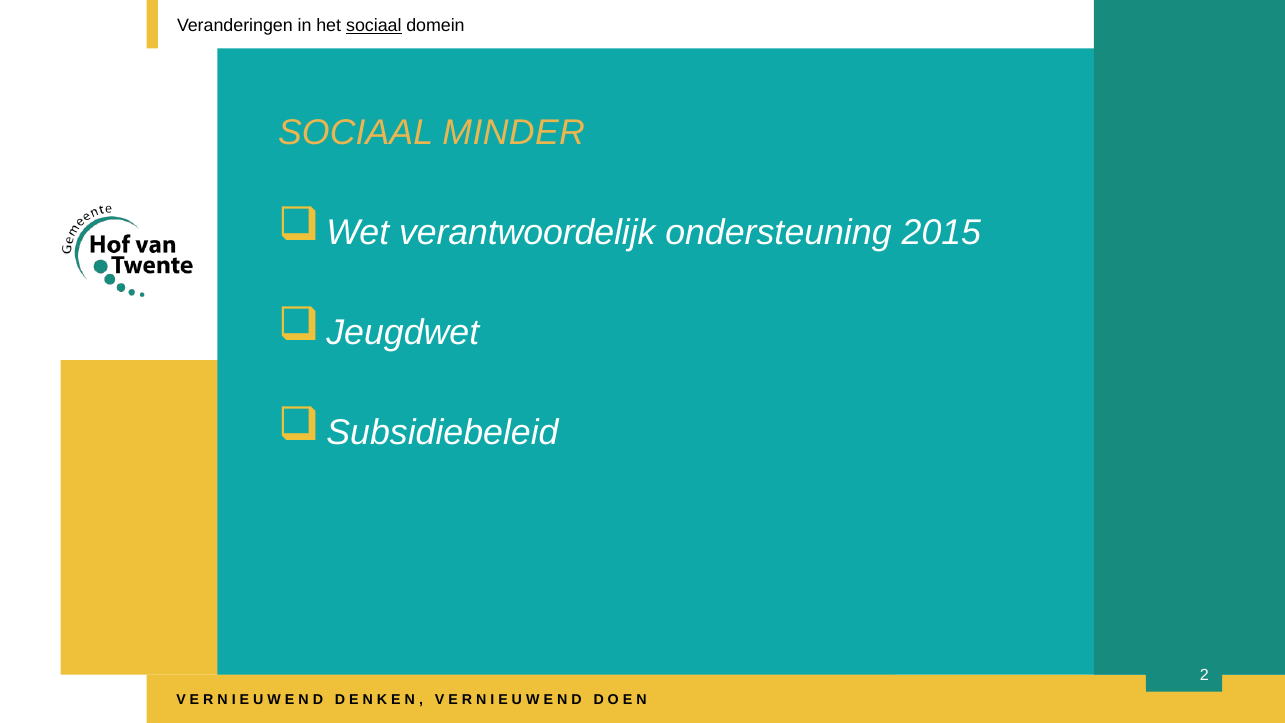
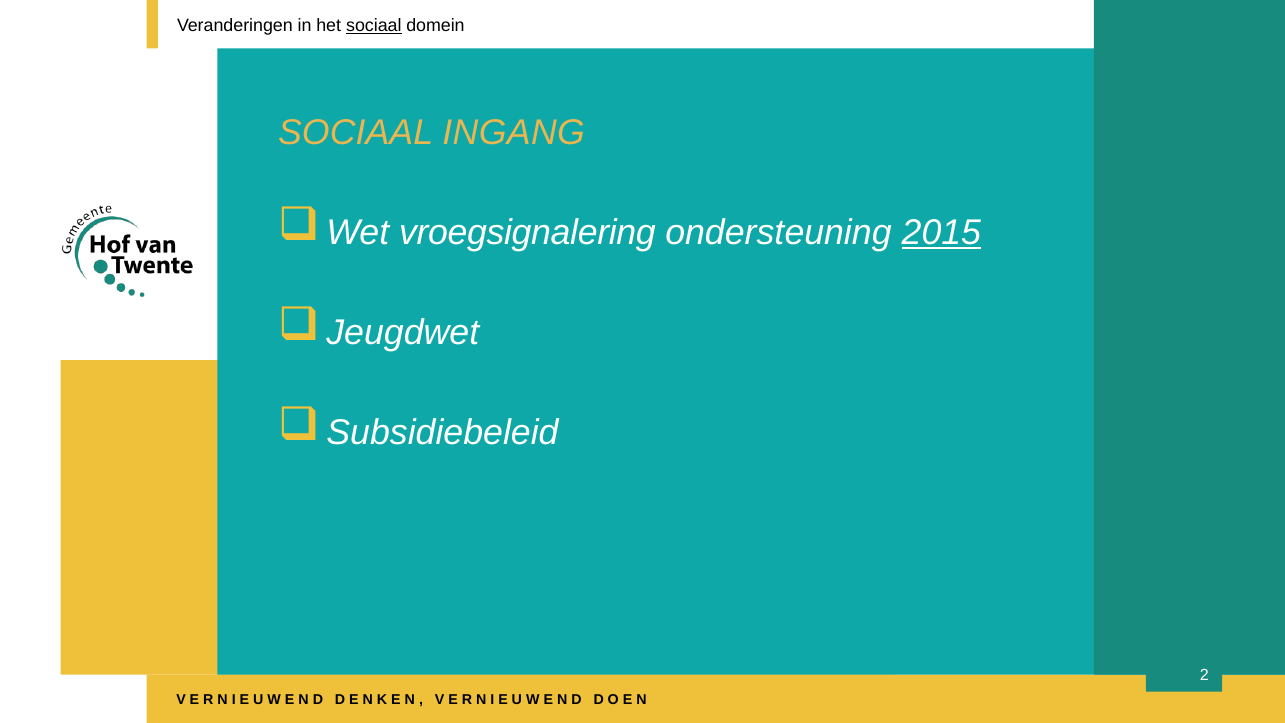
MINDER: MINDER -> INGANG (514, 132)
verantwoordelijk: verantwoordelijk -> vroegsignalering (527, 232)
2015 underline: none -> present (941, 232)
